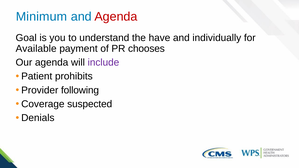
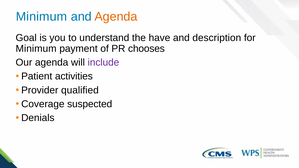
Agenda colour: red -> orange (116, 17)
individually: individually -> description (217, 38)
Available: Available -> Minimum (36, 49)
prohibits: prohibits -> activities (74, 76)
following: following -> qualified (80, 90)
